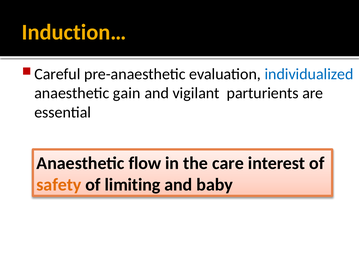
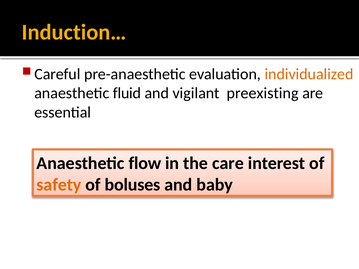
individualized colour: blue -> orange (309, 74)
gain: gain -> fluid (127, 93)
parturients: parturients -> preexisting (263, 93)
limiting: limiting -> boluses (133, 185)
